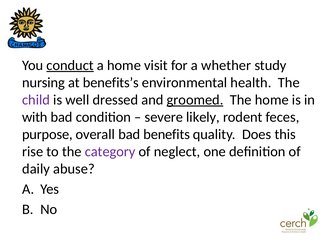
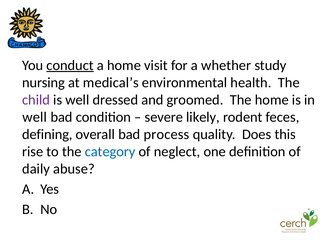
benefits’s: benefits’s -> medical’s (111, 83)
groomed underline: present -> none (195, 100)
with: with -> well (35, 117)
purpose: purpose -> defining (47, 134)
benefits: benefits -> process (166, 134)
category colour: purple -> blue (110, 152)
